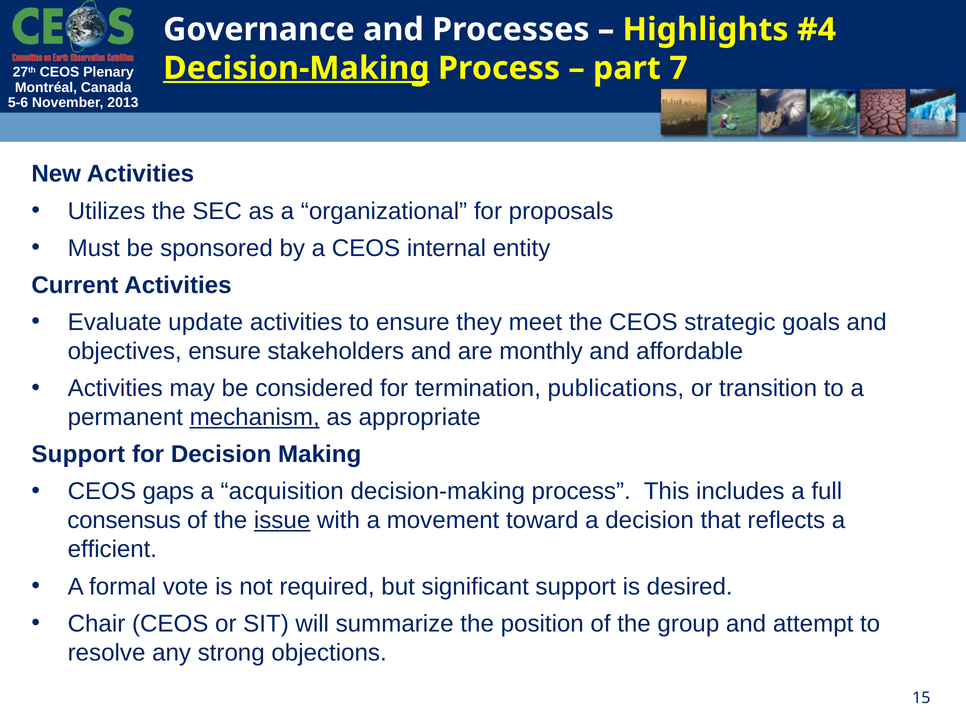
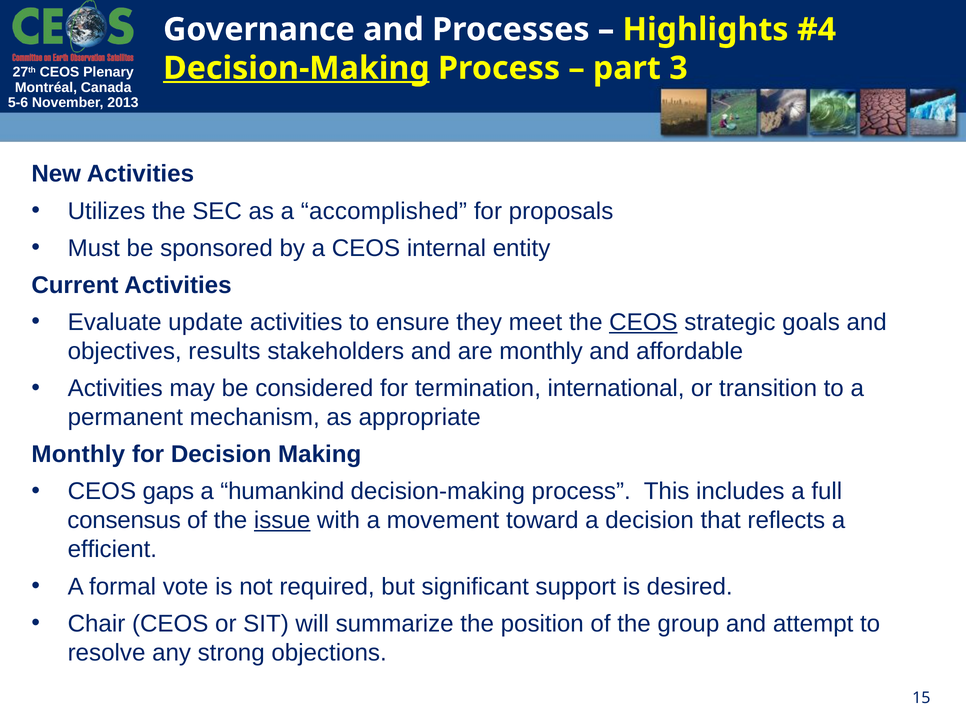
7: 7 -> 3 (679, 68)
organizational: organizational -> accomplished (384, 211)
CEOS underline: none -> present (643, 322)
objectives ensure: ensure -> results (224, 351)
publications: publications -> international (616, 388)
mechanism underline: present -> none (255, 417)
Support: Support -> Monthly (78, 454)
acquisition: acquisition -> humankind (282, 491)
